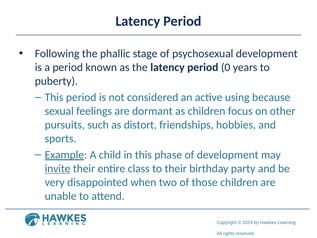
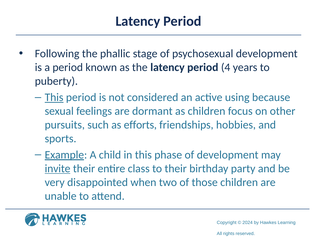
0: 0 -> 4 (226, 67)
This underline: none -> present (54, 97)
distort: distort -> efforts (140, 125)
